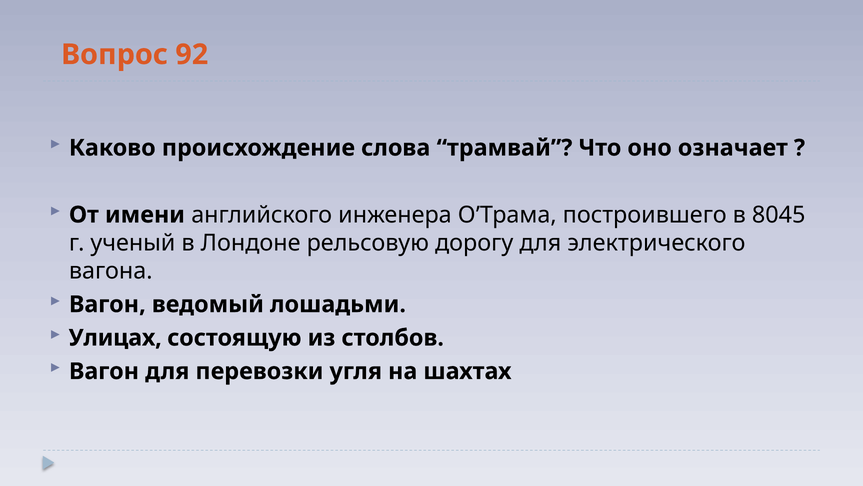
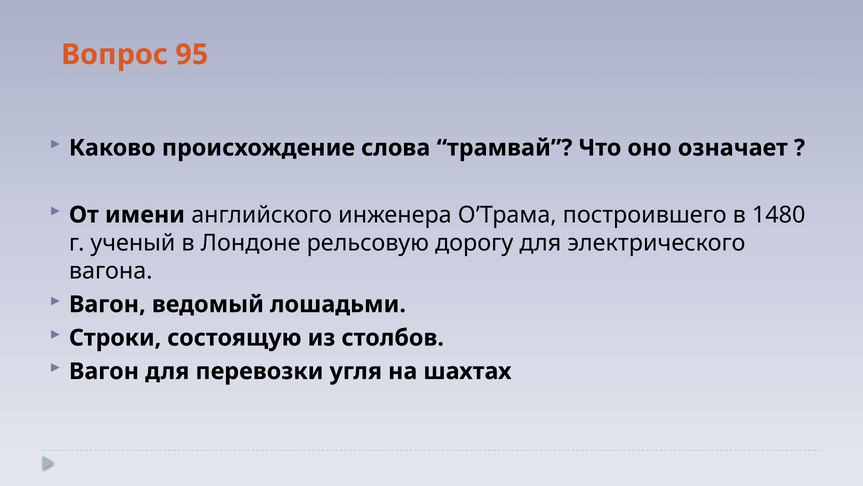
92: 92 -> 95 (192, 54)
8045: 8045 -> 1480 (779, 215)
Улицах: Улицах -> Строки (115, 337)
